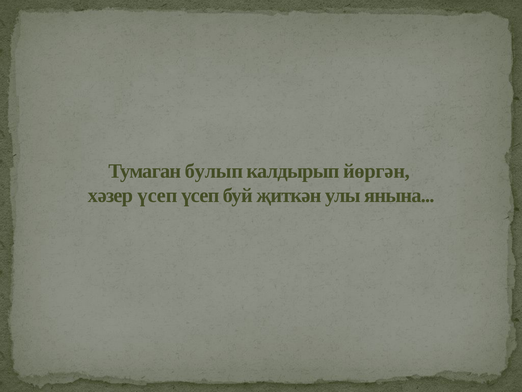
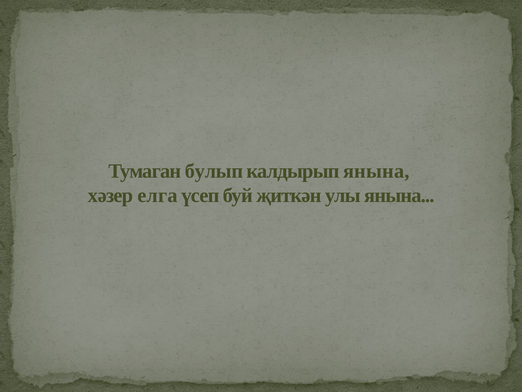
калдырып йөргән: йөргән -> янына (376, 171)
хәзер үсеп: үсеп -> елга (158, 195)
